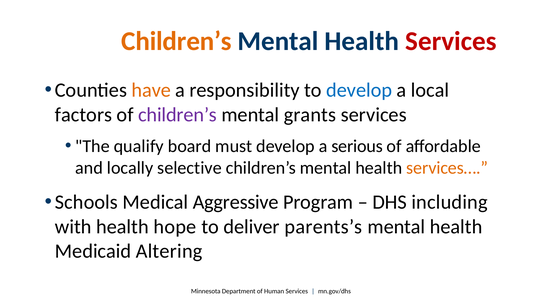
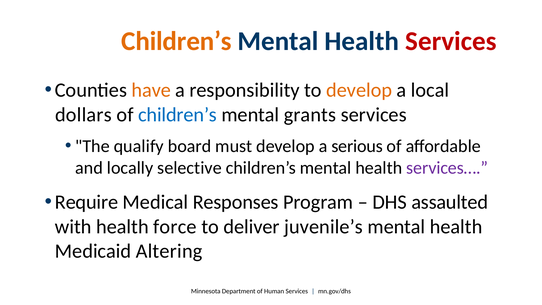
develop colour: blue -> orange (359, 90)
factors: factors -> dollars (83, 115)
children’s colour: purple -> blue (178, 115)
services… colour: orange -> purple (447, 168)
Schools: Schools -> Require (87, 202)
Aggressive: Aggressive -> Responses (236, 202)
including: including -> assaulted (450, 202)
hope: hope -> force (175, 227)
parents’s: parents’s -> juvenile’s (324, 227)
